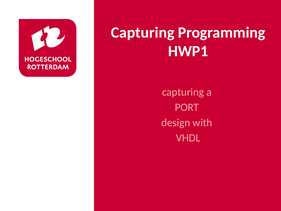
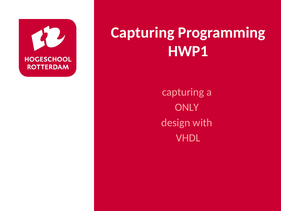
PORT: PORT -> ONLY (187, 107)
